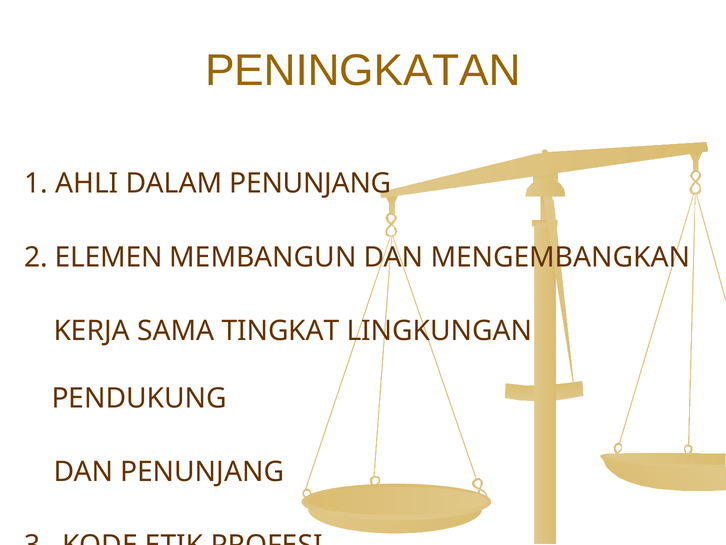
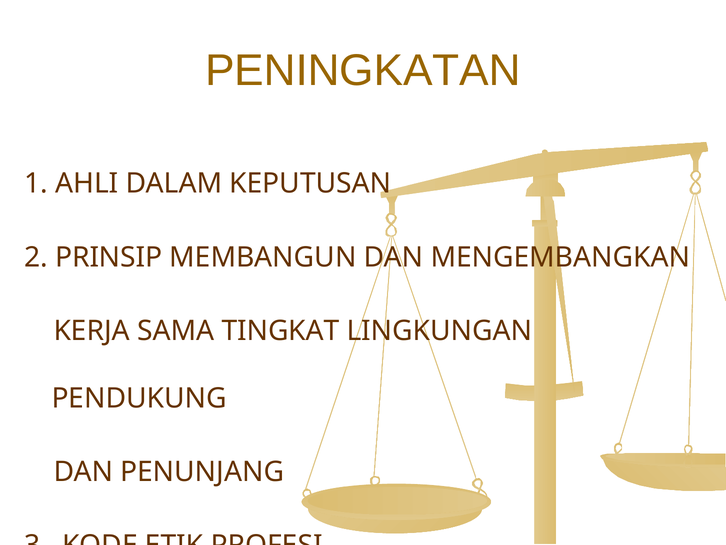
DALAM PENUNJANG: PENUNJANG -> KEPUTUSAN (310, 183)
ELEMEN: ELEMEN -> PRINSIP (109, 257)
